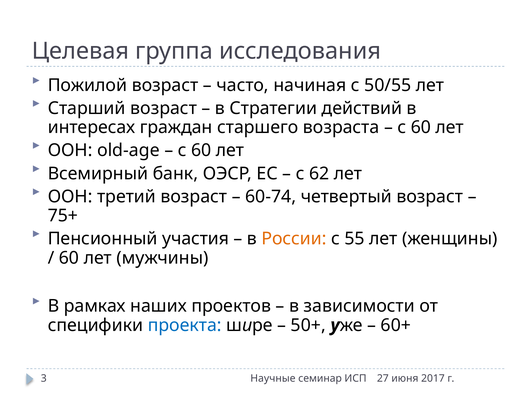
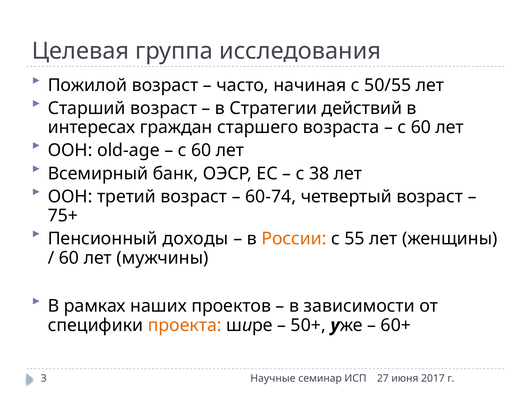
62: 62 -> 38 (319, 174)
участия: участия -> доходы (195, 239)
проекта colour: blue -> orange (185, 325)
